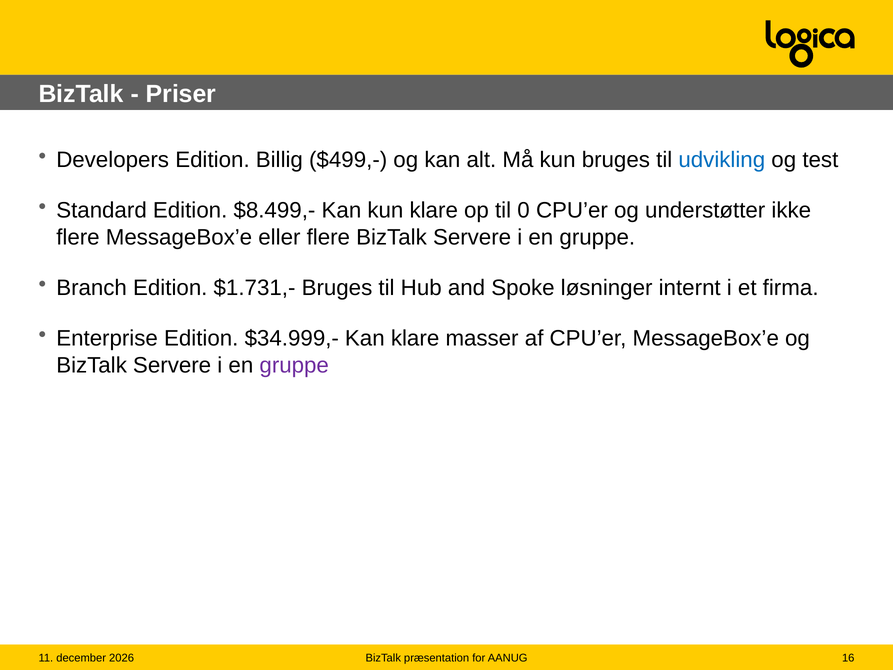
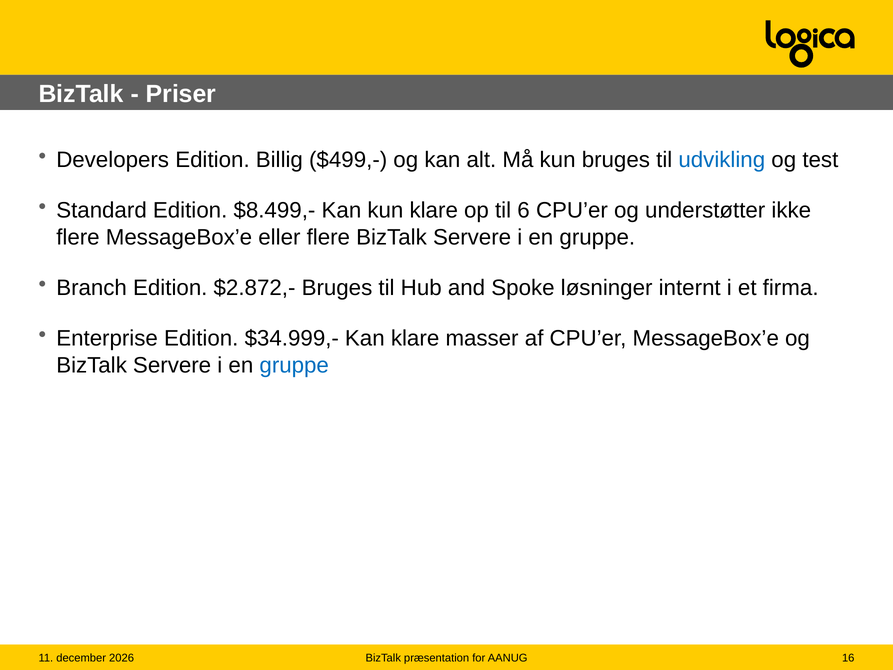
0: 0 -> 6 (524, 211)
$1.731,-: $1.731,- -> $2.872,- (255, 288)
gruppe colour: purple -> blue (294, 365)
